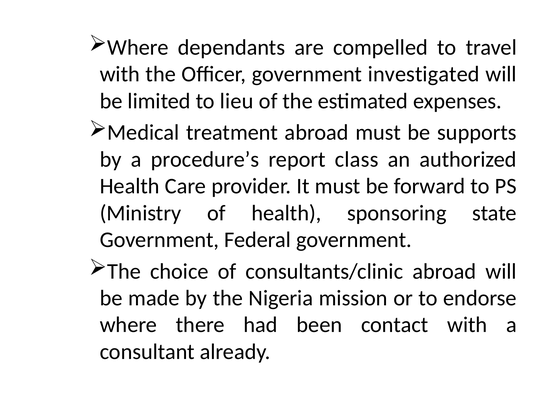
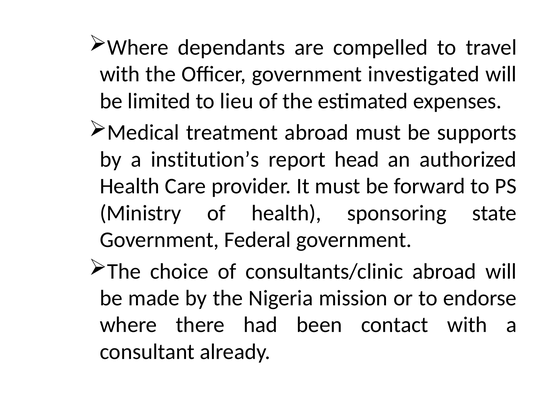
procedure’s: procedure’s -> institution’s (205, 159)
class: class -> head (357, 159)
